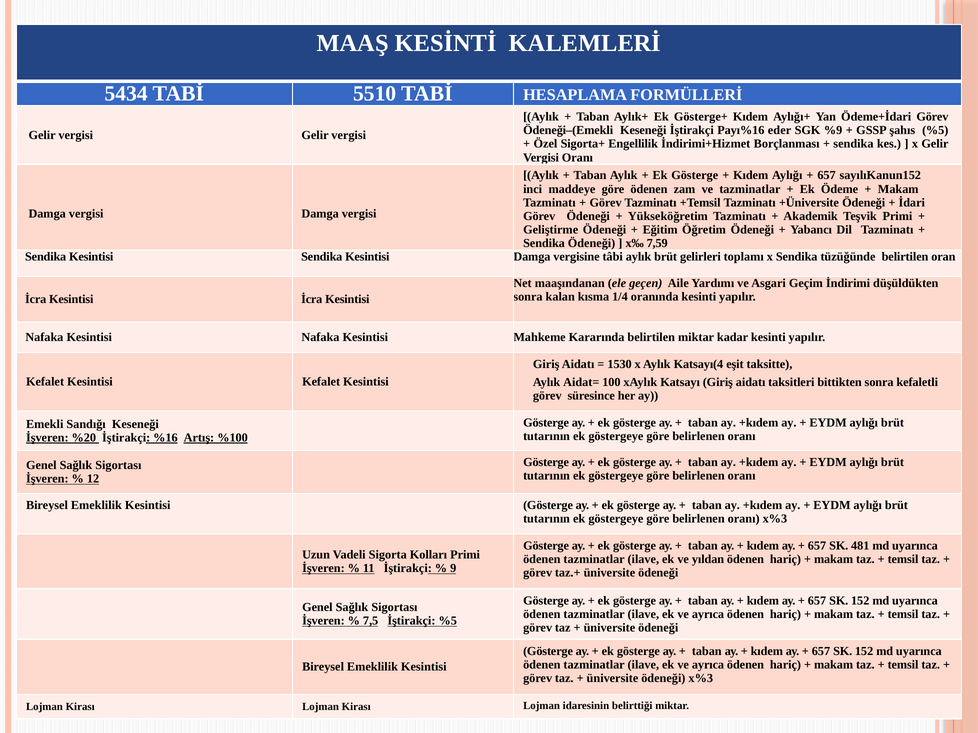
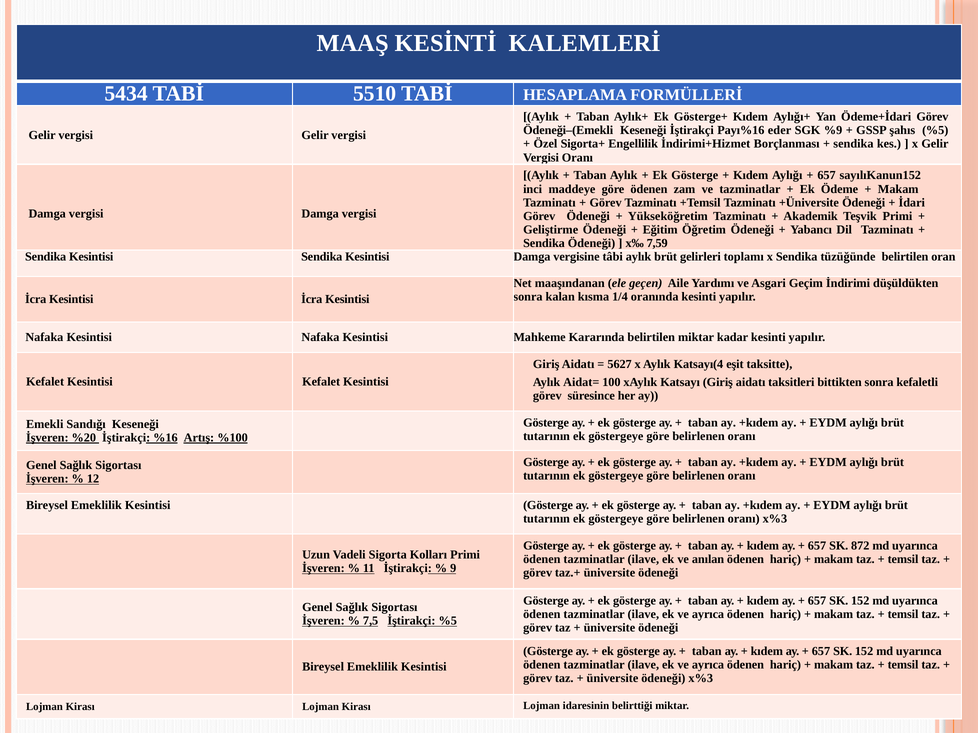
1530: 1530 -> 5627 (620, 364)
481: 481 -> 872 (860, 546)
yıldan: yıldan -> anılan (708, 560)
